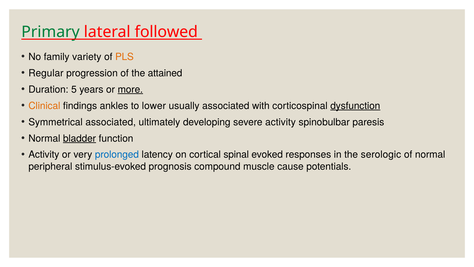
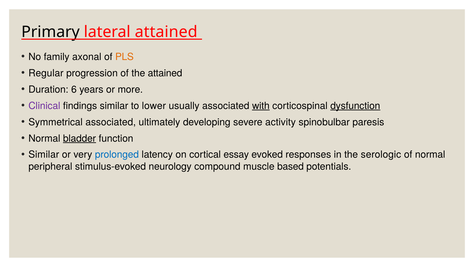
Primary colour: green -> black (51, 32)
lateral followed: followed -> attained (166, 32)
variety: variety -> axonal (87, 57)
5: 5 -> 6 (74, 89)
more underline: present -> none (130, 89)
Clinical colour: orange -> purple (44, 106)
findings ankles: ankles -> similar (114, 106)
with underline: none -> present (261, 106)
Activity: Activity -> Similar (44, 155)
spinal: spinal -> essay (236, 155)
prognosis: prognosis -> neurology (170, 166)
cause: cause -> based (291, 166)
